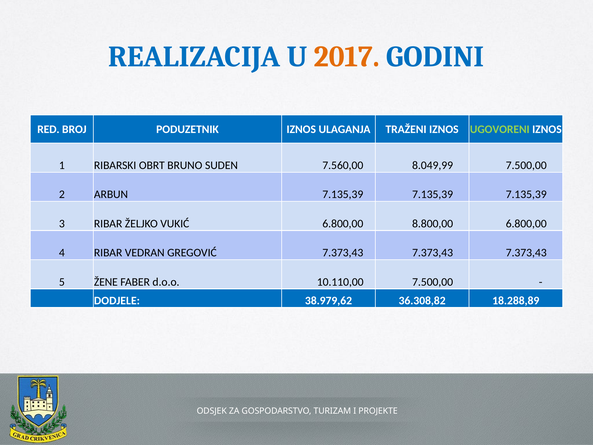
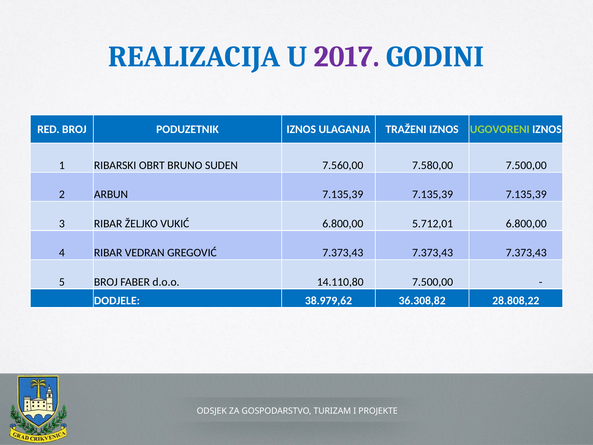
2017 colour: orange -> purple (347, 57)
8.049,99: 8.049,99 -> 7.580,00 (433, 165)
8.800,00: 8.800,00 -> 5.712,01 (433, 224)
5 ŽENE: ŽENE -> BROJ (106, 282)
10.110,00: 10.110,00 -> 14.110,80 (340, 282)
18.288,89: 18.288,89 -> 28.808,22 (516, 300)
